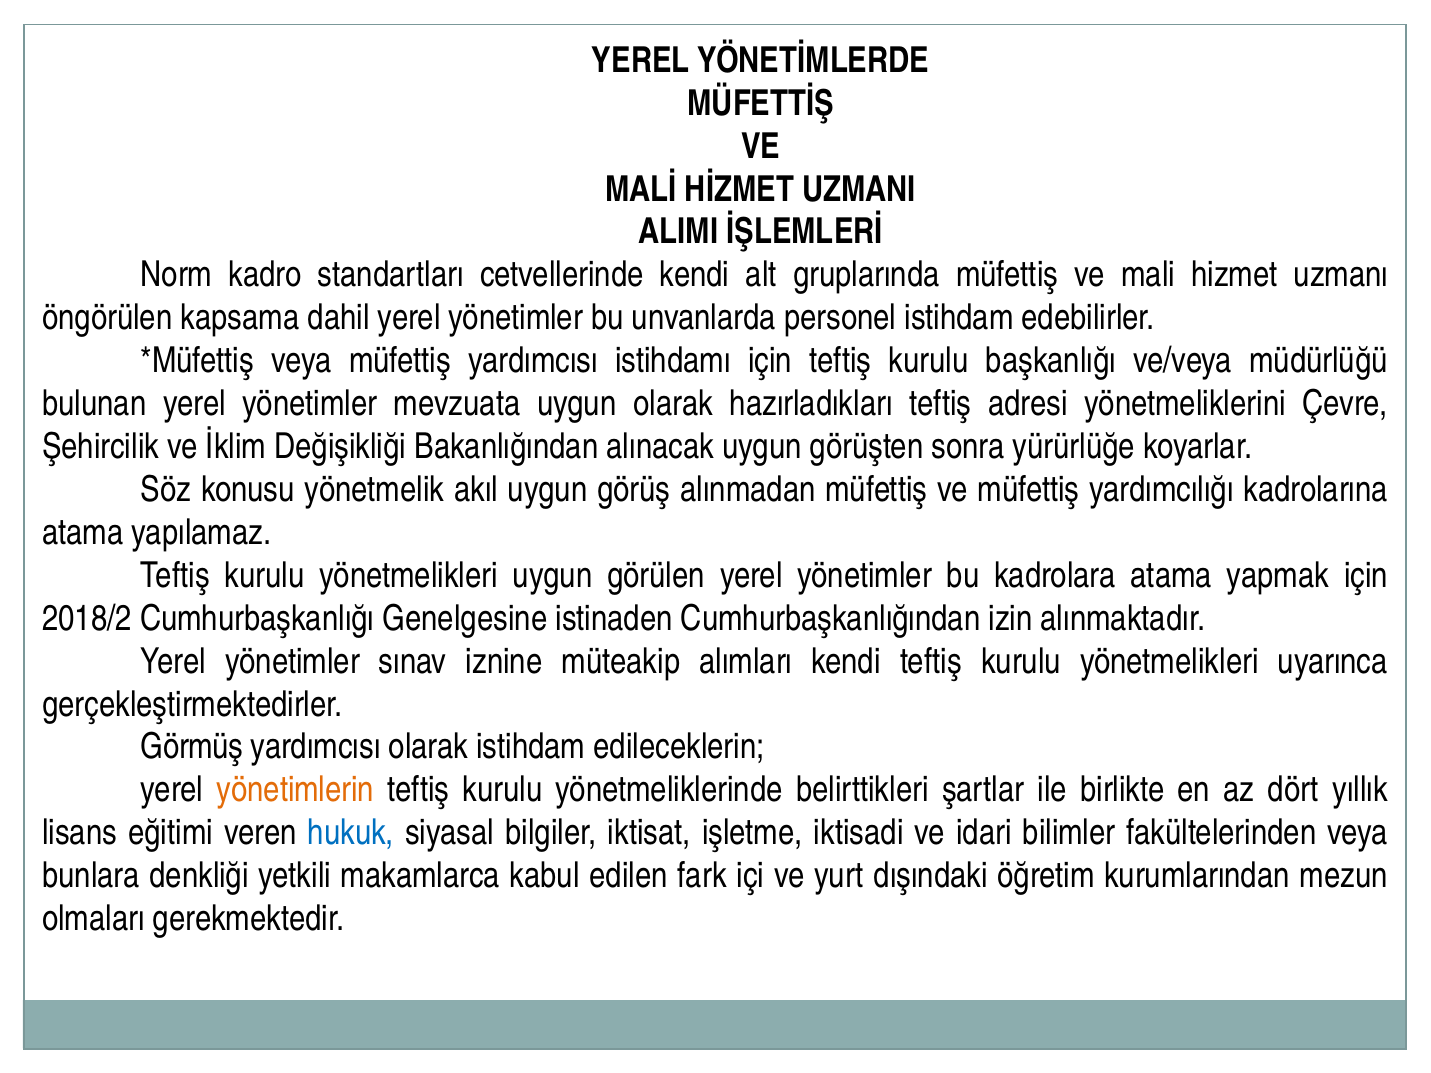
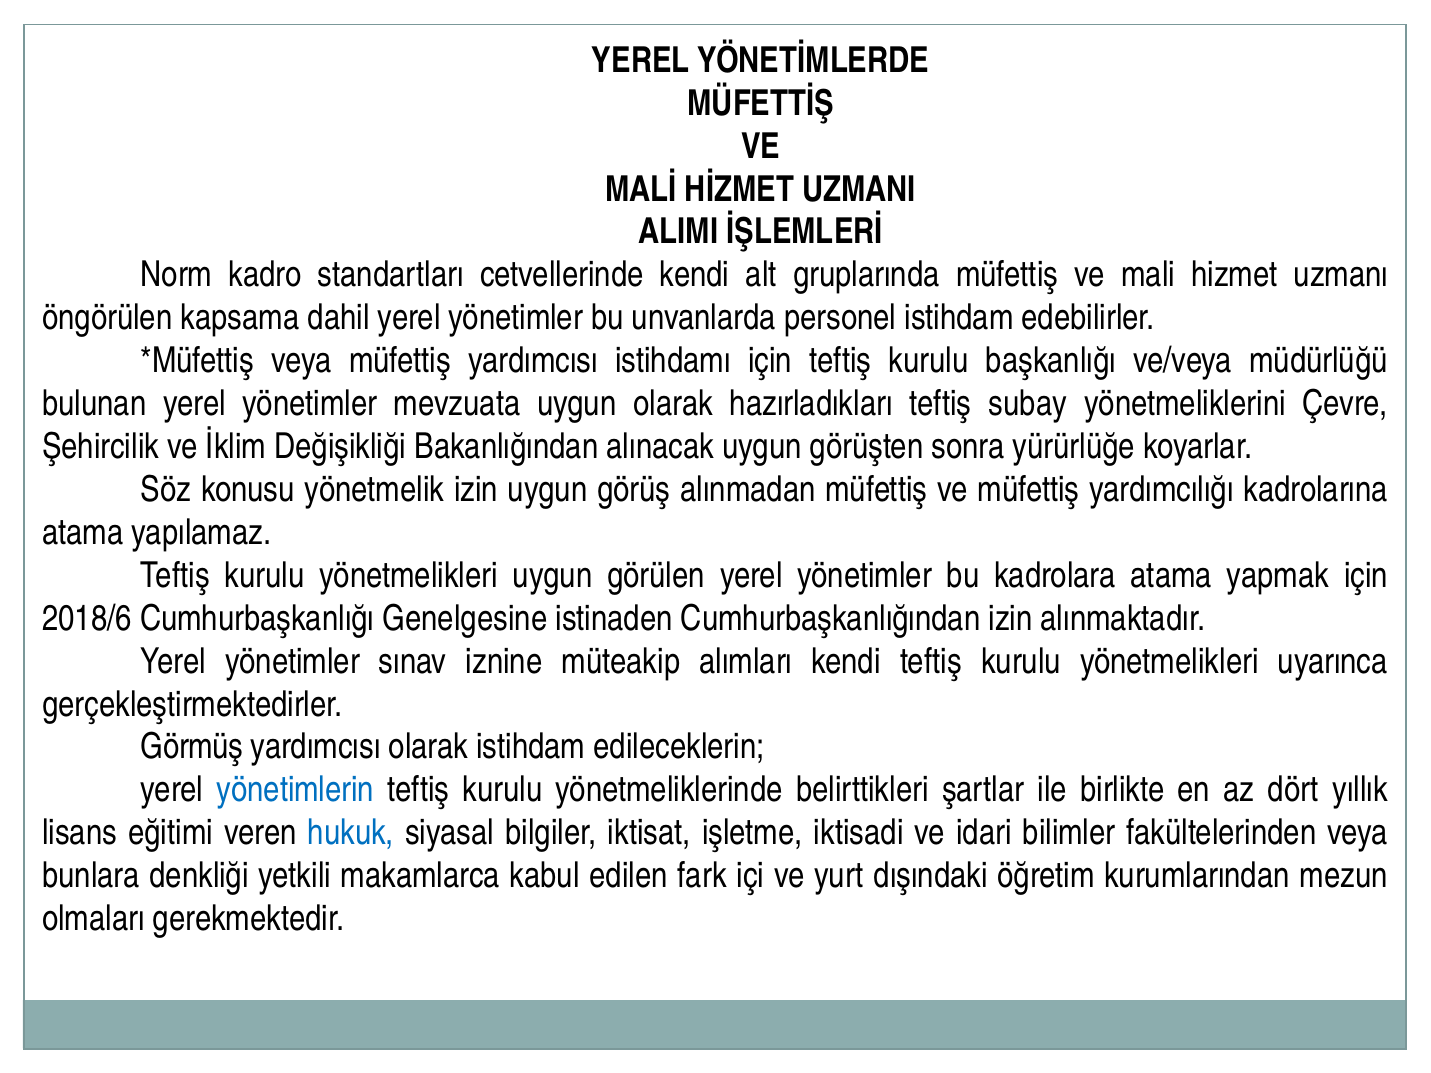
adresi: adresi -> subay (1028, 404)
yönetmelik akıl: akıl -> izin (476, 490)
2018/2: 2018/2 -> 2018/6 (87, 619)
yönetimlerin colour: orange -> blue (295, 790)
